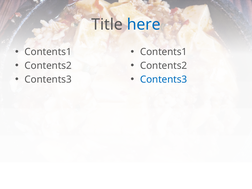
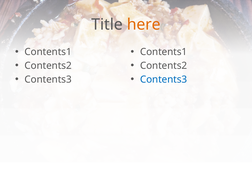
here colour: blue -> orange (144, 24)
